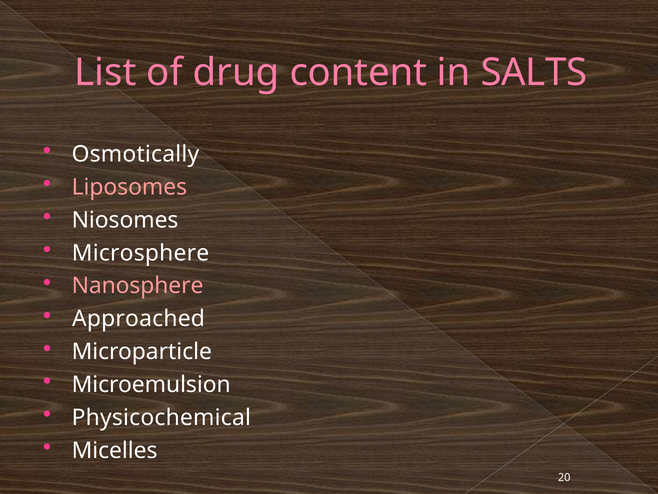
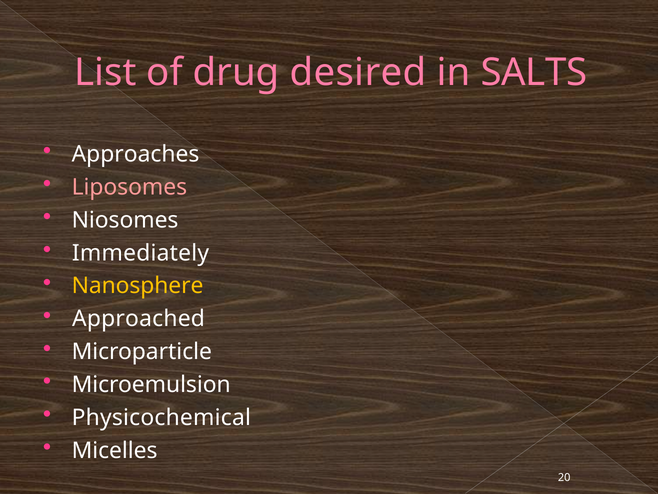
content: content -> desired (358, 72)
Osmotically: Osmotically -> Approaches (136, 154)
Microsphere: Microsphere -> Immediately (141, 253)
Nanosphere colour: pink -> yellow (138, 286)
